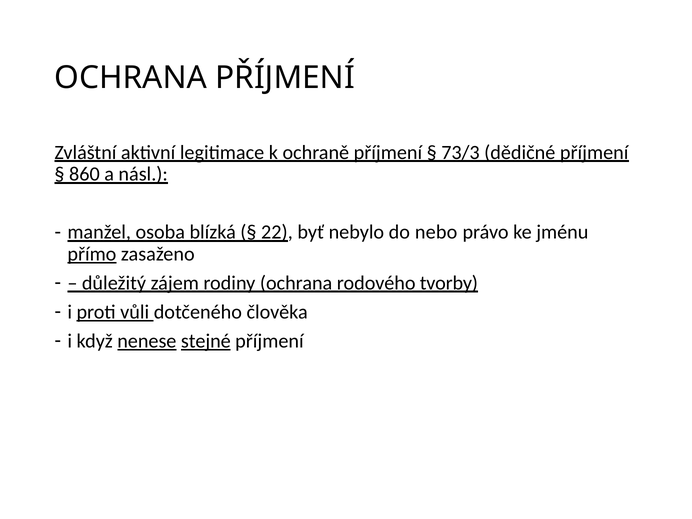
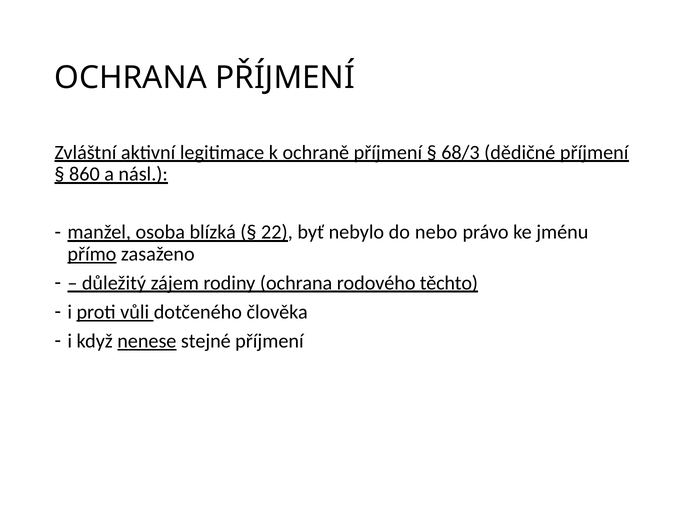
73/3: 73/3 -> 68/3 (460, 152)
tvorby: tvorby -> těchto (449, 283)
stejné underline: present -> none (206, 341)
